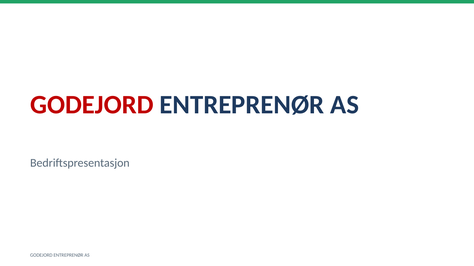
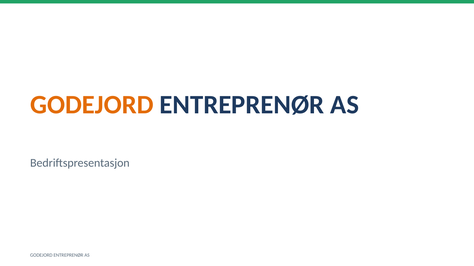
GODEJORD colour: red -> orange (92, 105)
